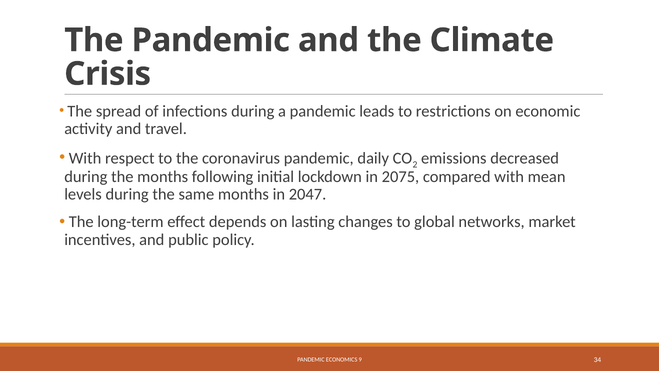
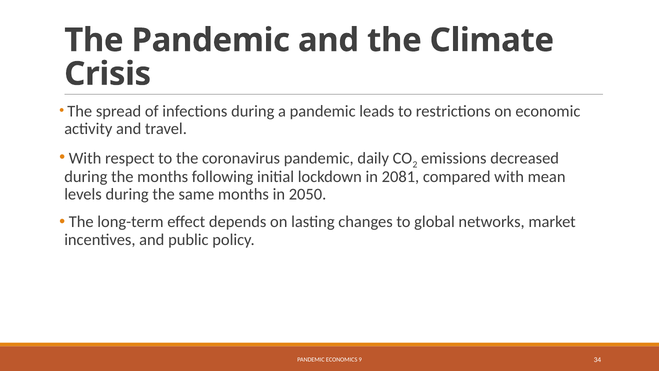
2075: 2075 -> 2081 (400, 176)
2047: 2047 -> 2050 (308, 194)
